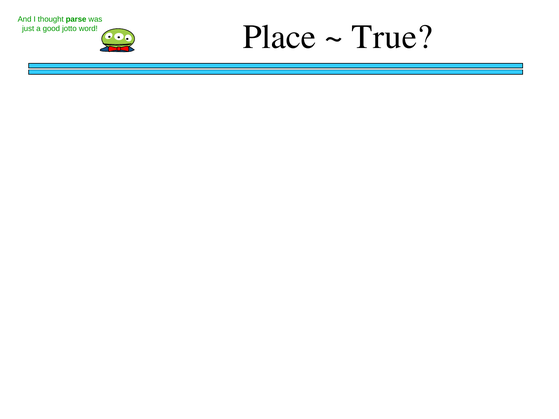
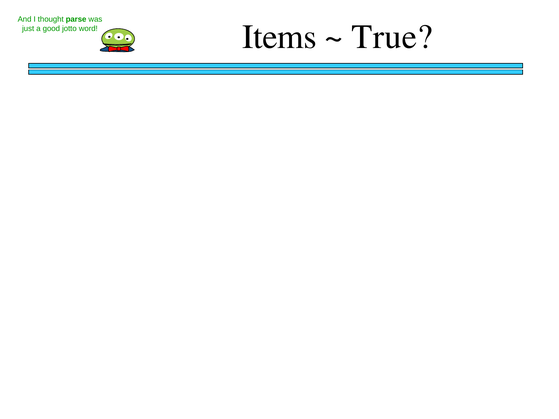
Place: Place -> Items (280, 37)
